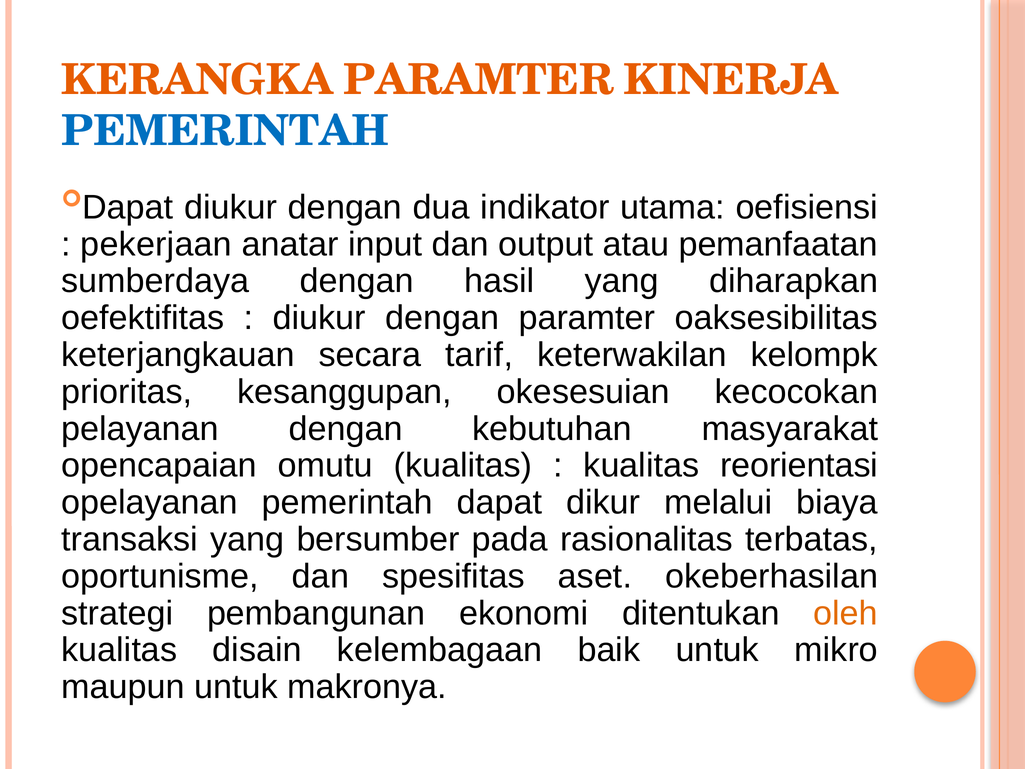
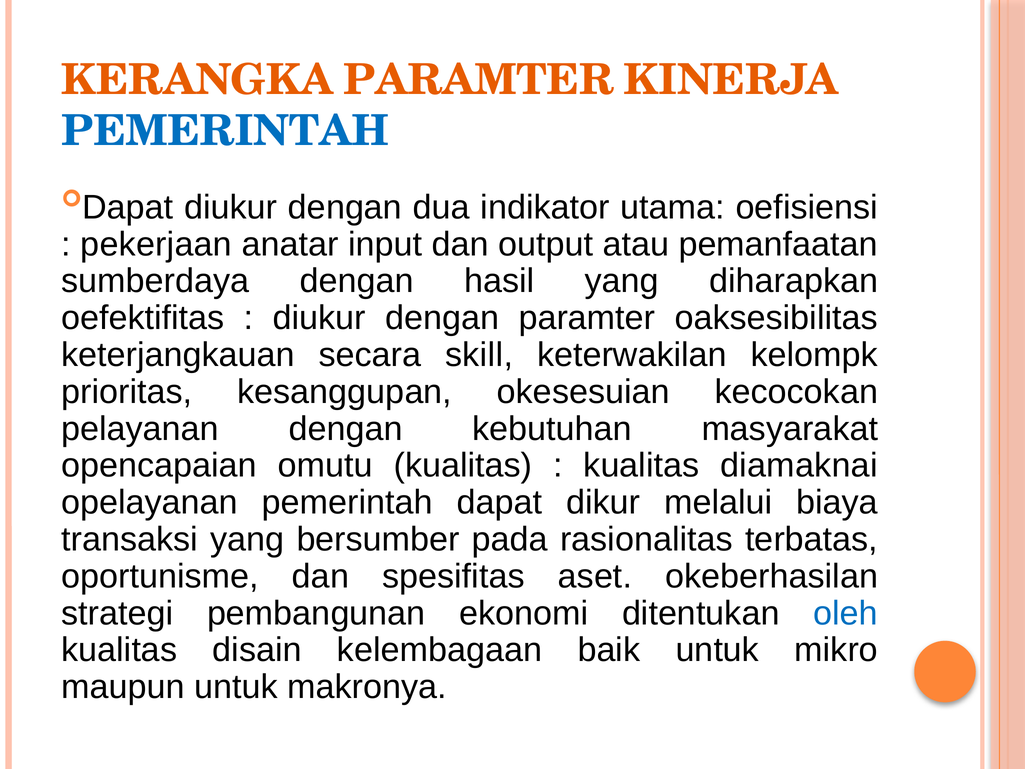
tarif: tarif -> skill (479, 355)
reorientasi: reorientasi -> diamaknai (799, 466)
oleh colour: orange -> blue (846, 613)
